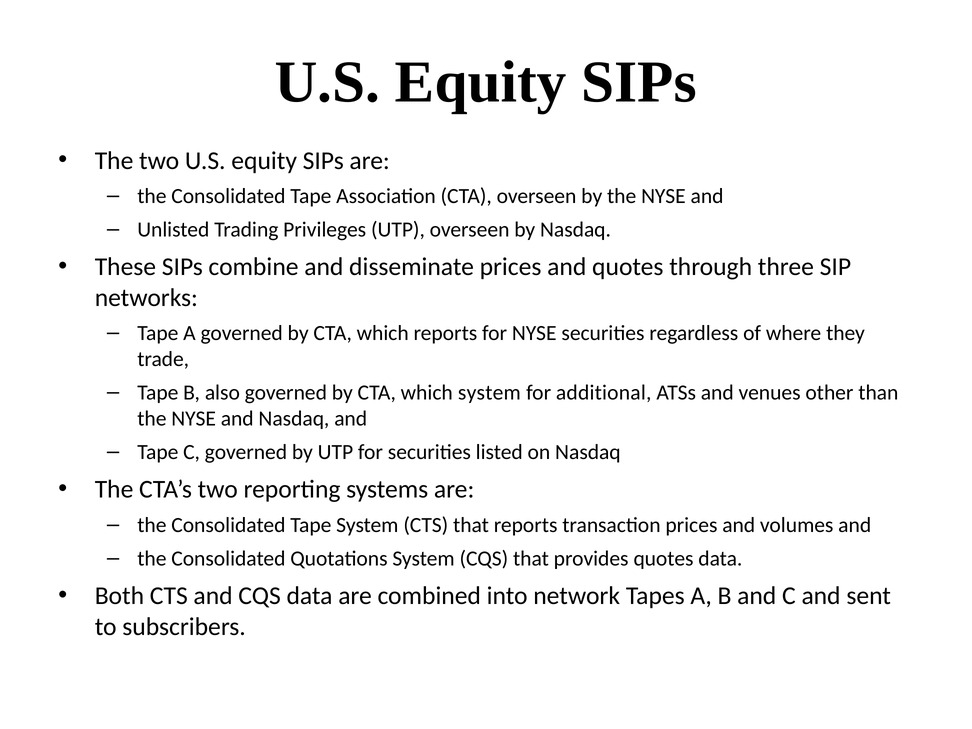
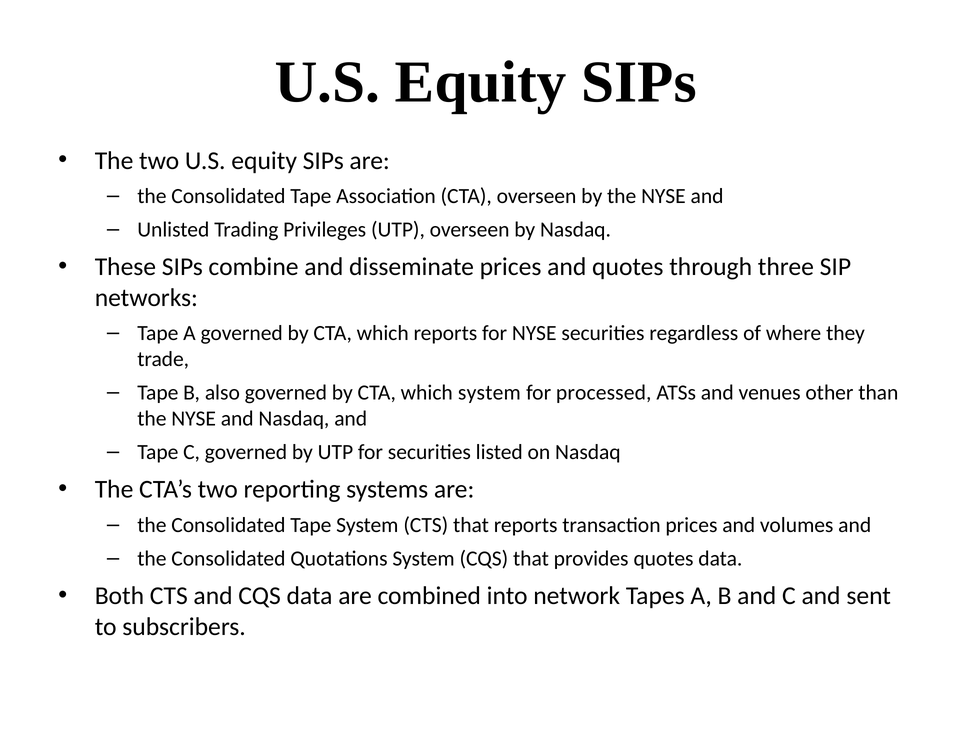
additional: additional -> processed (604, 393)
